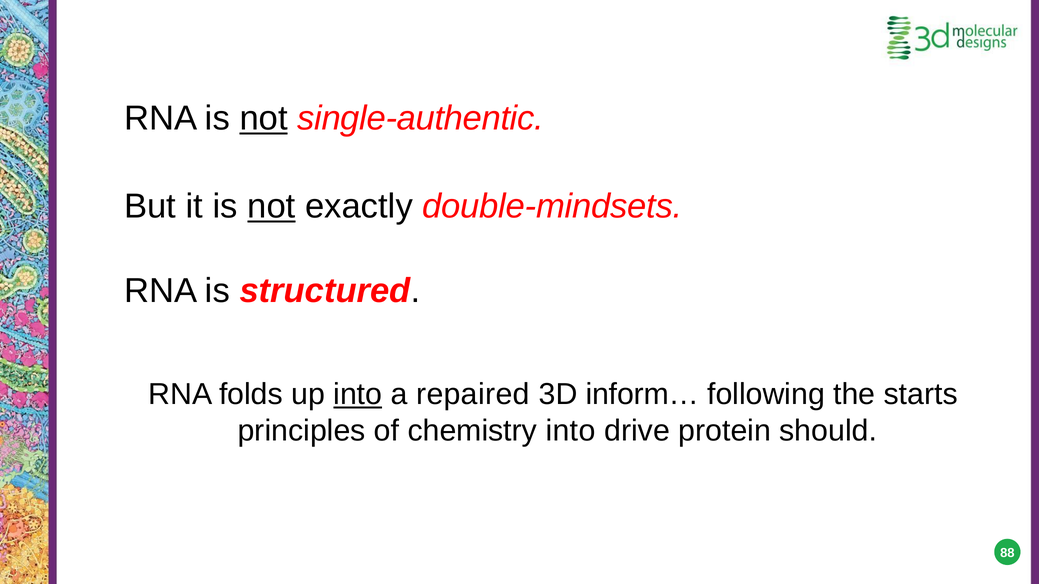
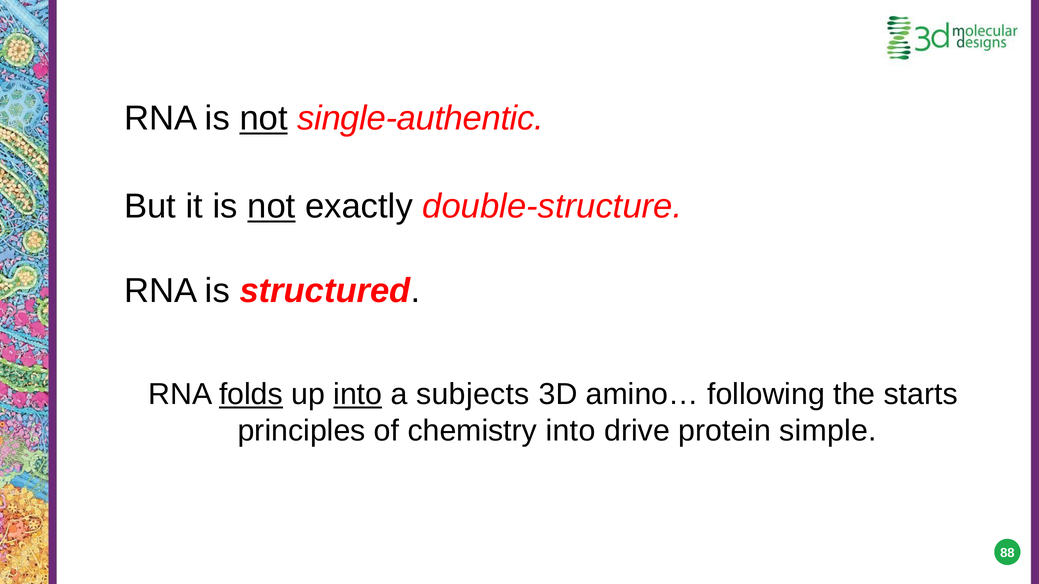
double-mindsets: double-mindsets -> double-structure (552, 207)
folds underline: none -> present (251, 395)
repaired: repaired -> subjects (473, 395)
inform…: inform… -> amino… (642, 395)
should: should -> simple (828, 431)
